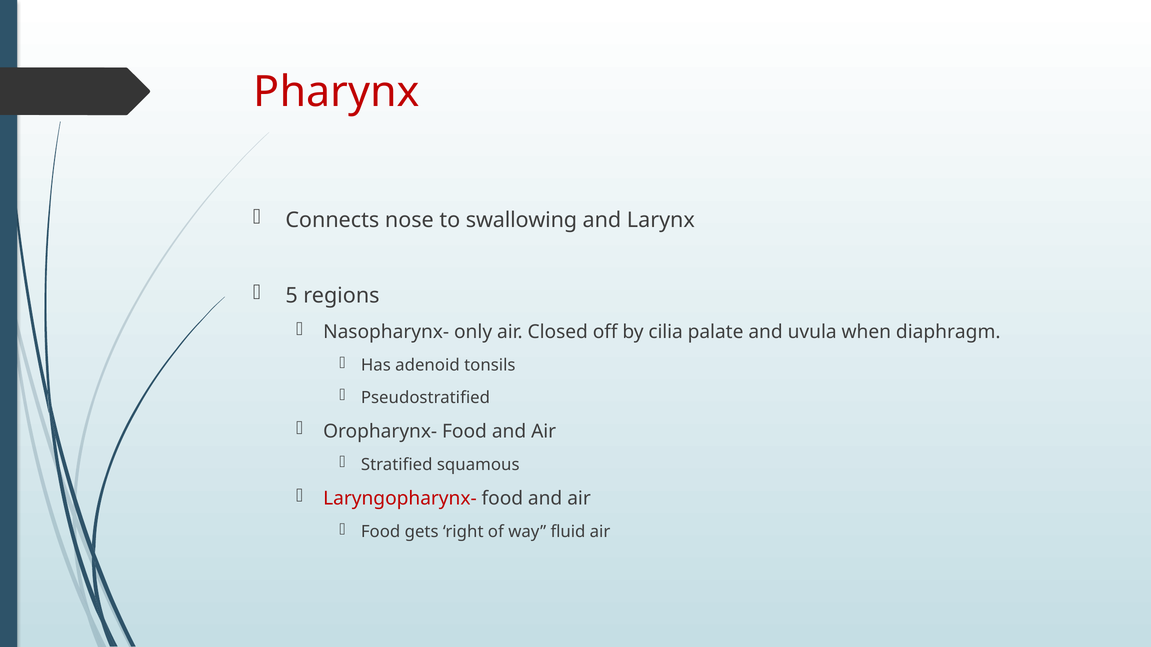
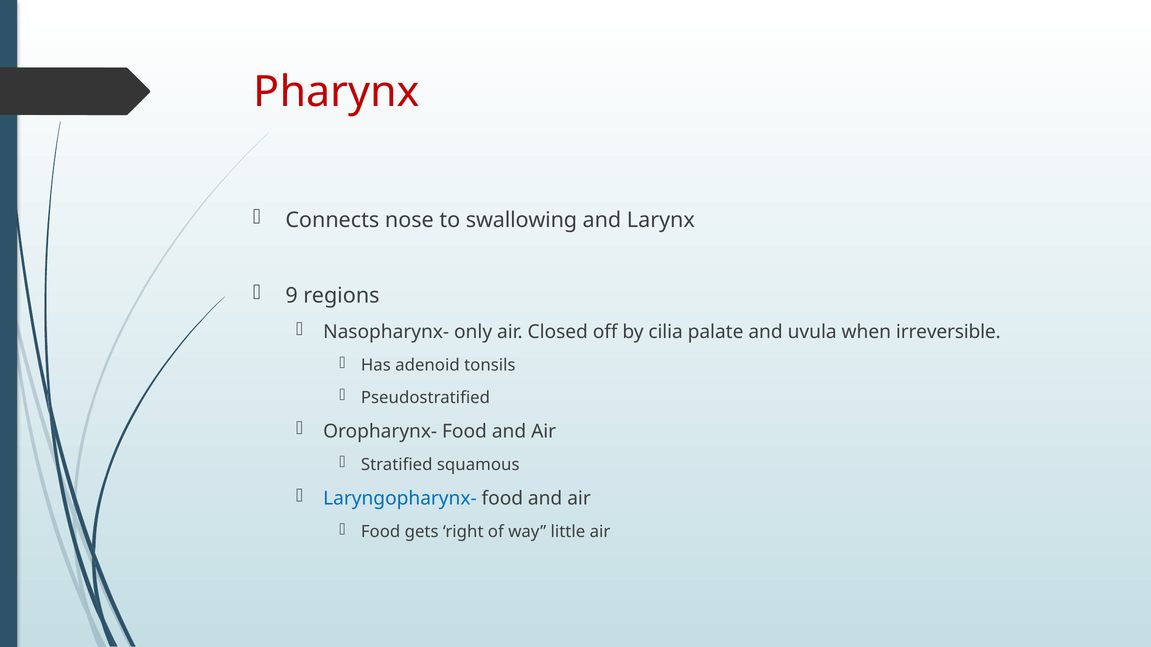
5: 5 -> 9 (292, 296)
diaphragm: diaphragm -> irreversible (948, 332)
Laryngopharynx- colour: red -> blue (400, 499)
fluid: fluid -> little (568, 532)
